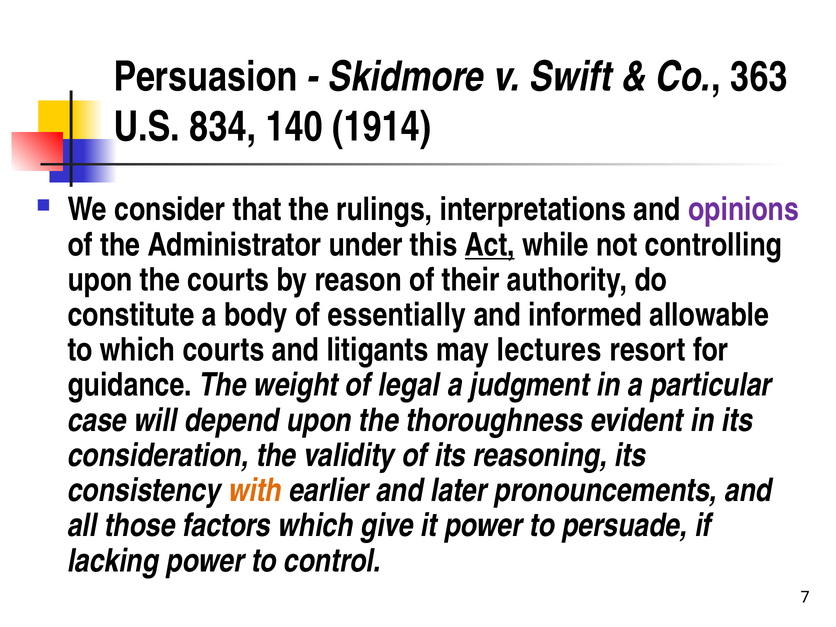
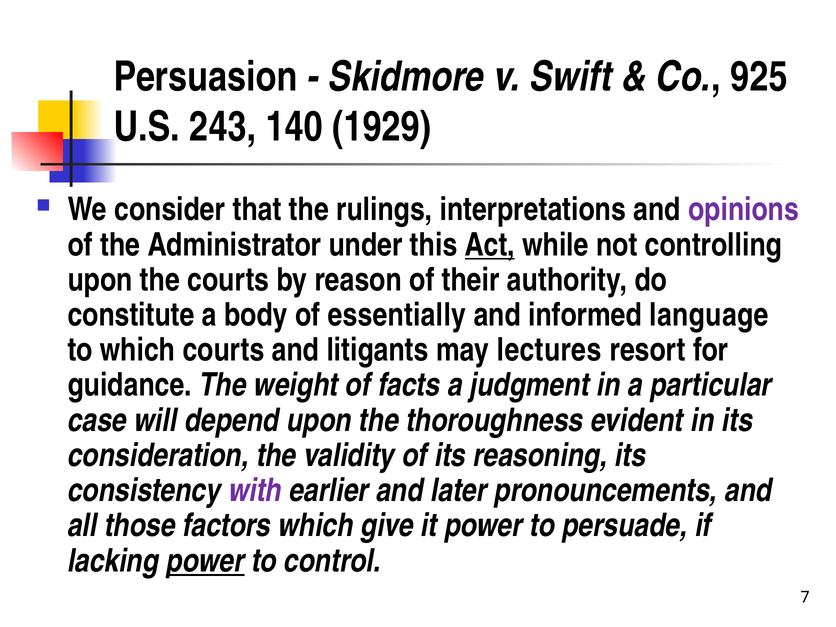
363: 363 -> 925 (759, 77)
834: 834 -> 243 (223, 127)
1914: 1914 -> 1929 (382, 127)
allowable: allowable -> language (709, 315)
legal: legal -> facts (409, 385)
with colour: orange -> purple (255, 491)
power underline: none -> present (205, 561)
